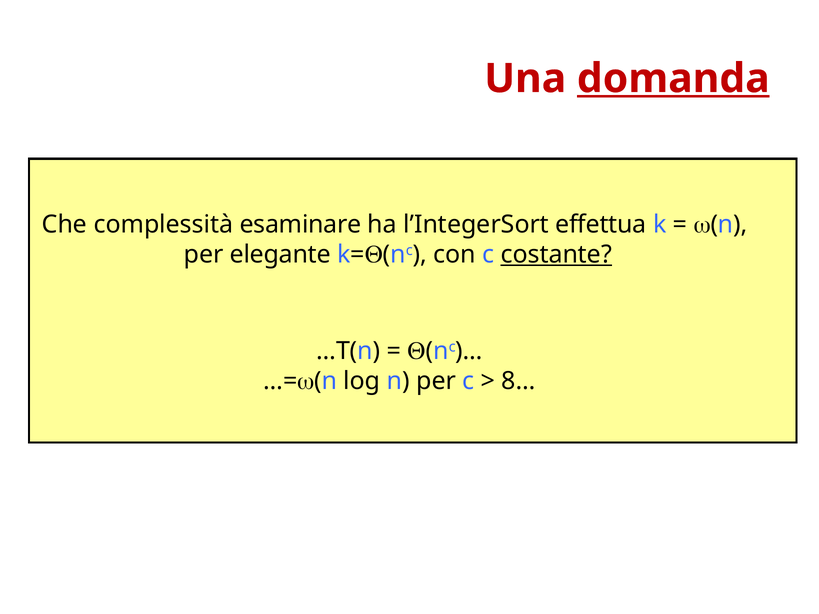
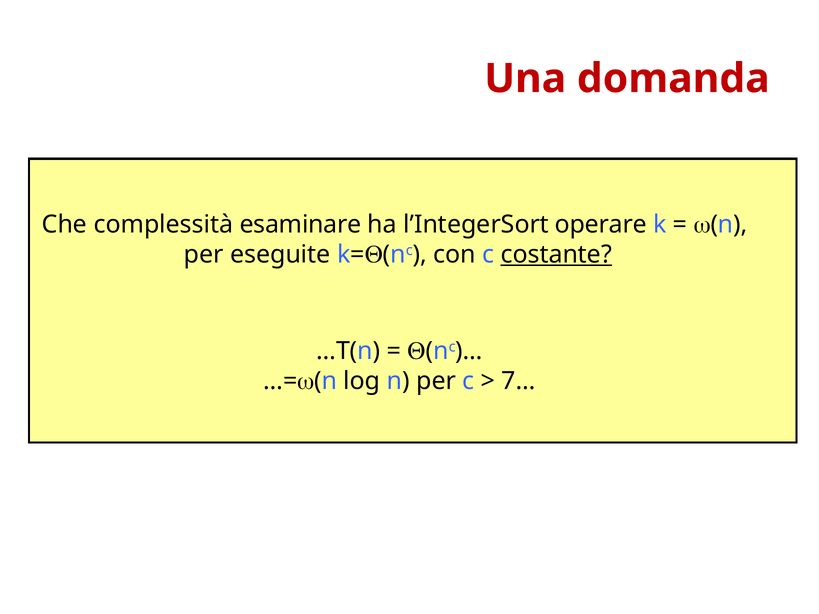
domanda underline: present -> none (673, 79)
effettua: effettua -> operare (601, 225)
elegante: elegante -> eseguite (280, 255)
8…: 8… -> 7… (519, 381)
